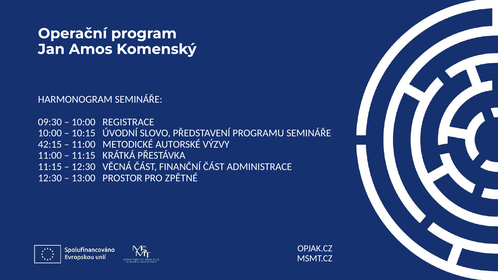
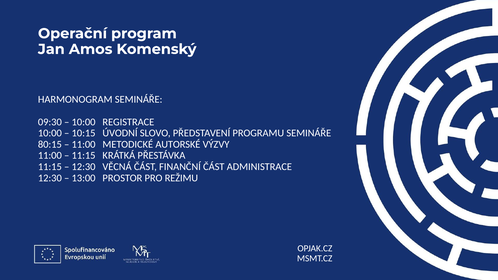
42:15: 42:15 -> 80:15 (50, 144)
ZPĚTNÉ: ZPĚTNÉ -> REŽIMU (181, 178)
